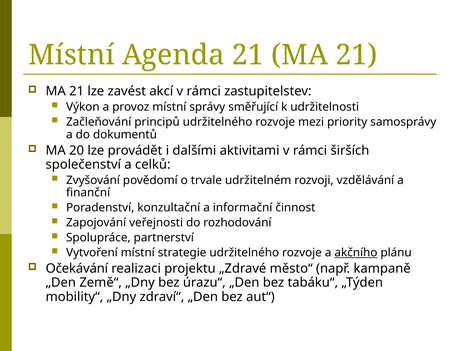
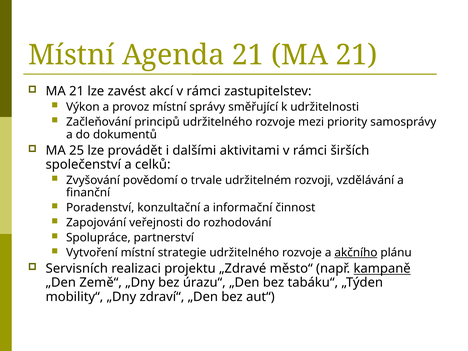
20: 20 -> 25 (77, 150)
Očekávání: Očekávání -> Servisních (77, 269)
kampaně underline: none -> present (382, 269)
